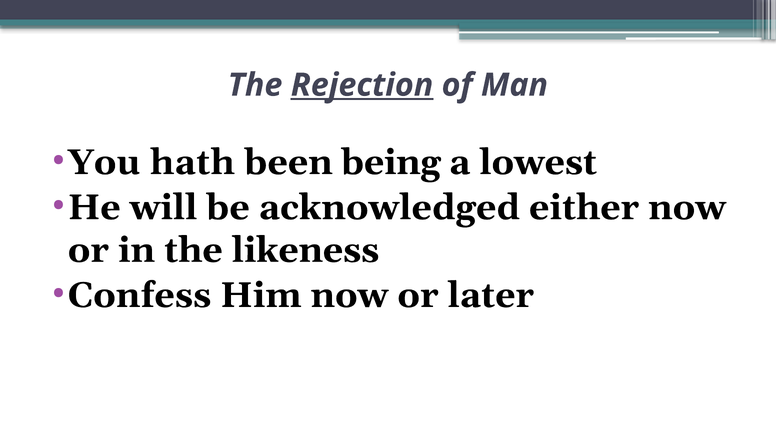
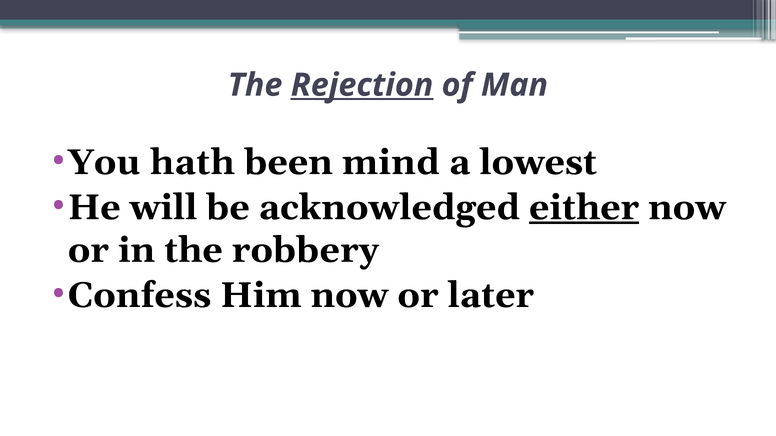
being: being -> mind (391, 163)
either underline: none -> present (584, 208)
likeness: likeness -> robbery (305, 250)
